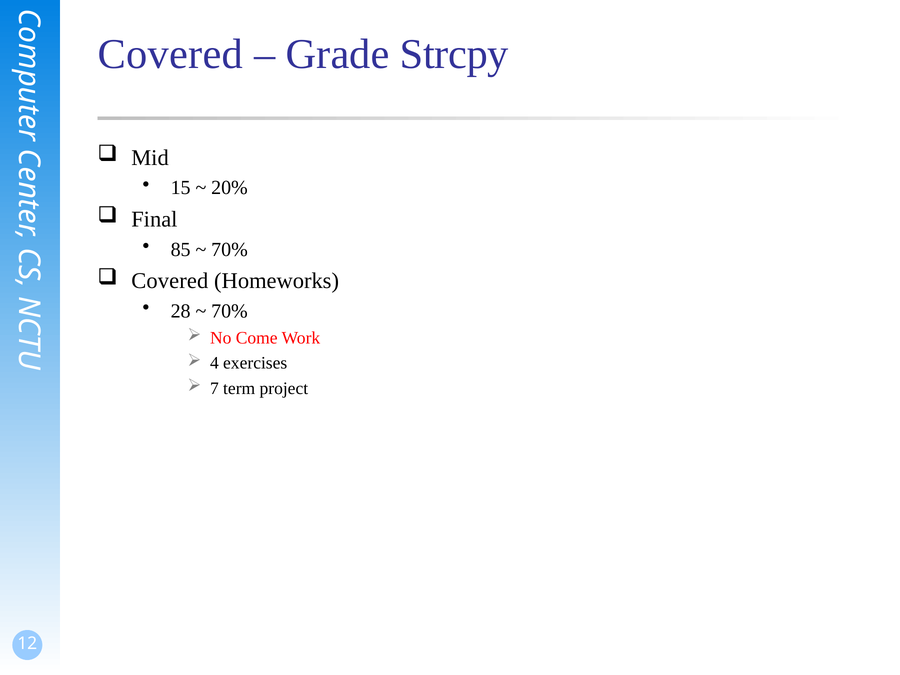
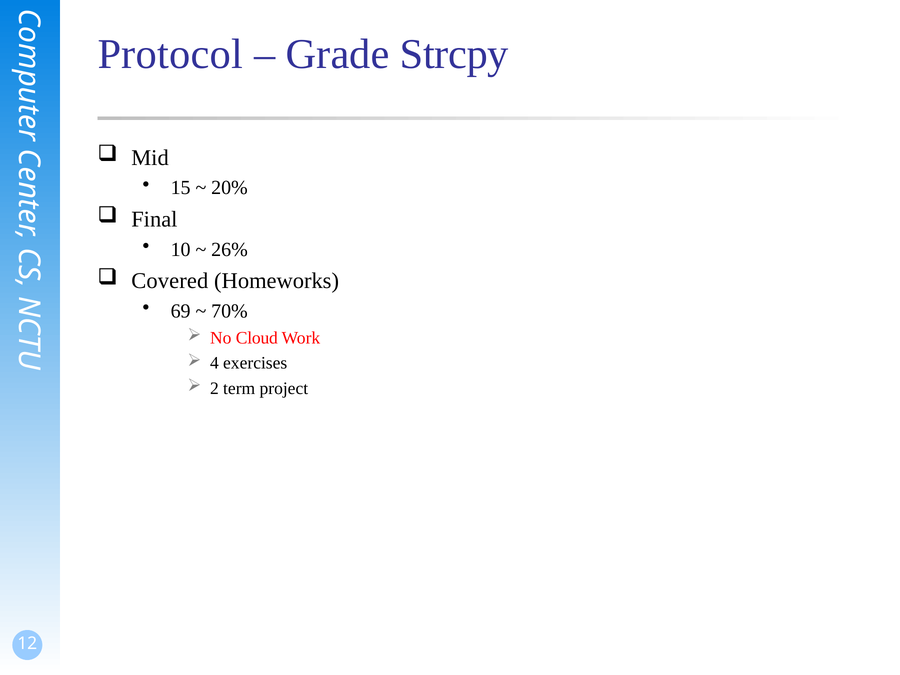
Covered: Covered -> Protocol (170, 54)
85: 85 -> 10 (181, 250)
70%: 70% -> 26% (230, 250)
28: 28 -> 69 (181, 311)
Come: Come -> Cloud (257, 338)
7: 7 -> 2 (214, 389)
